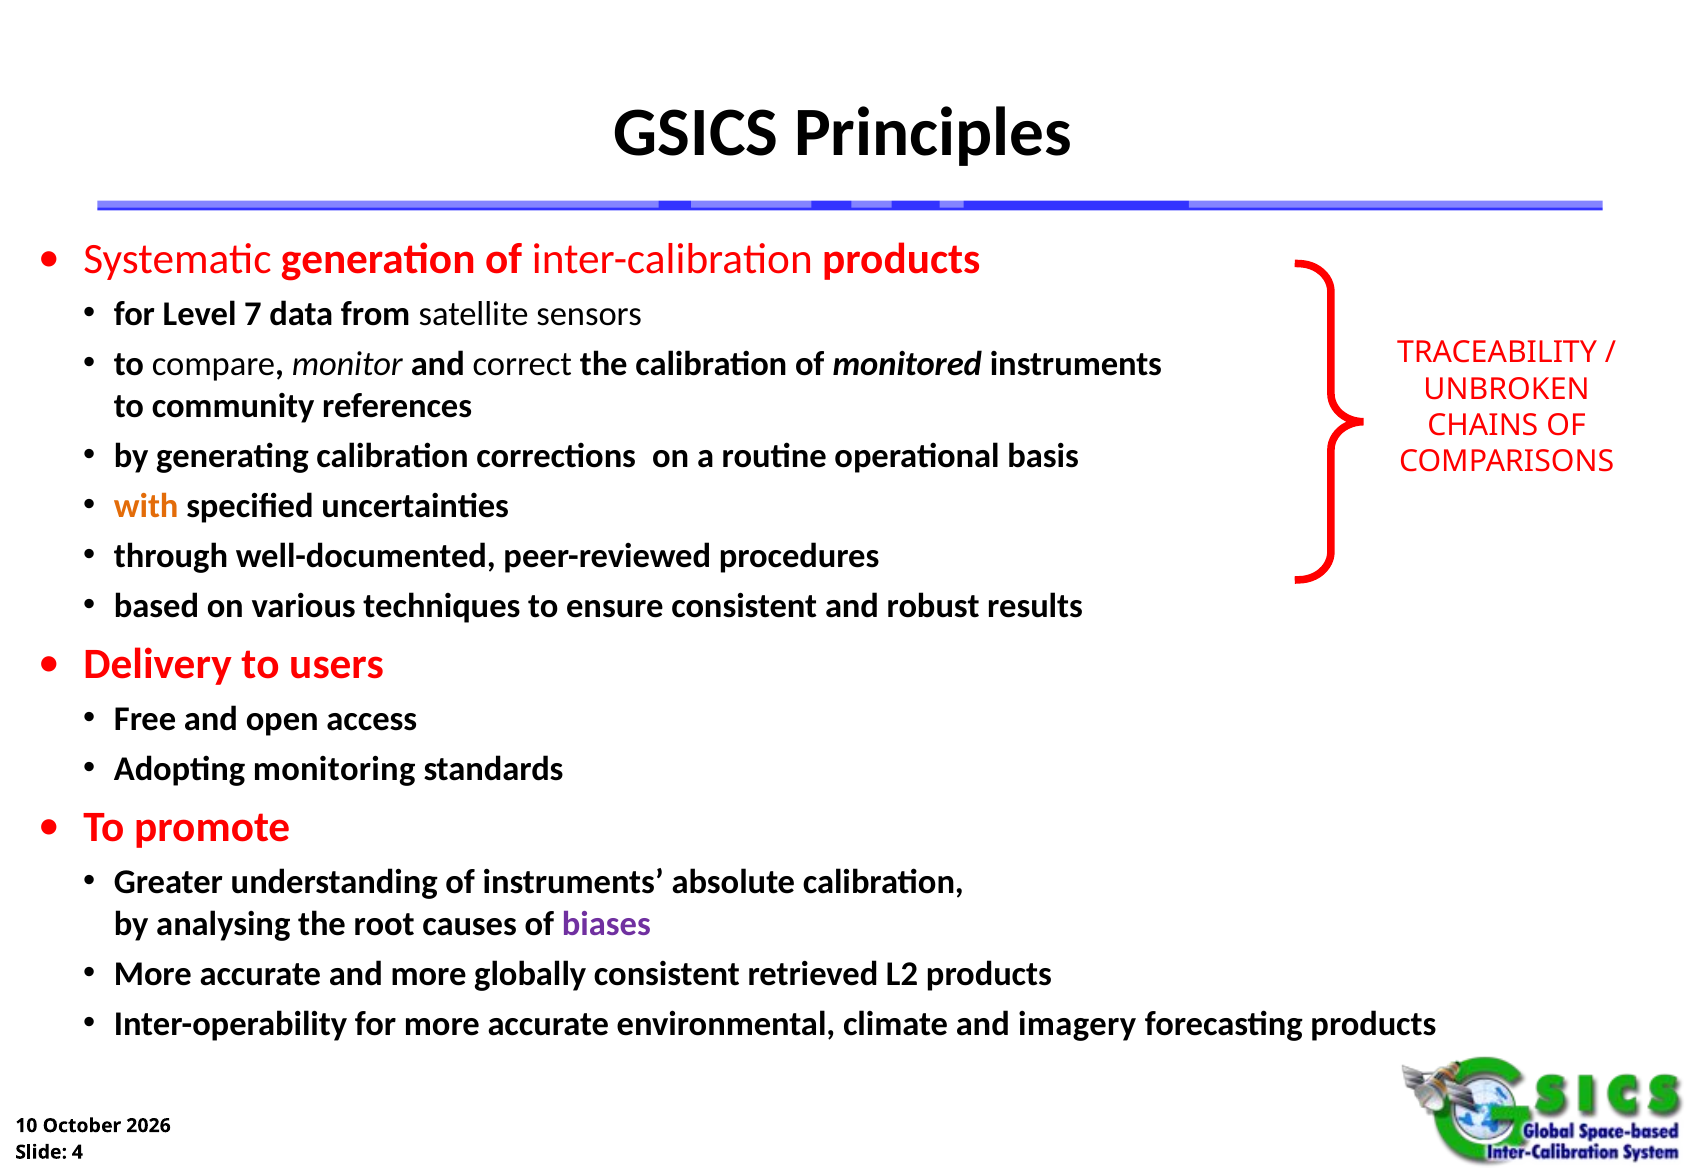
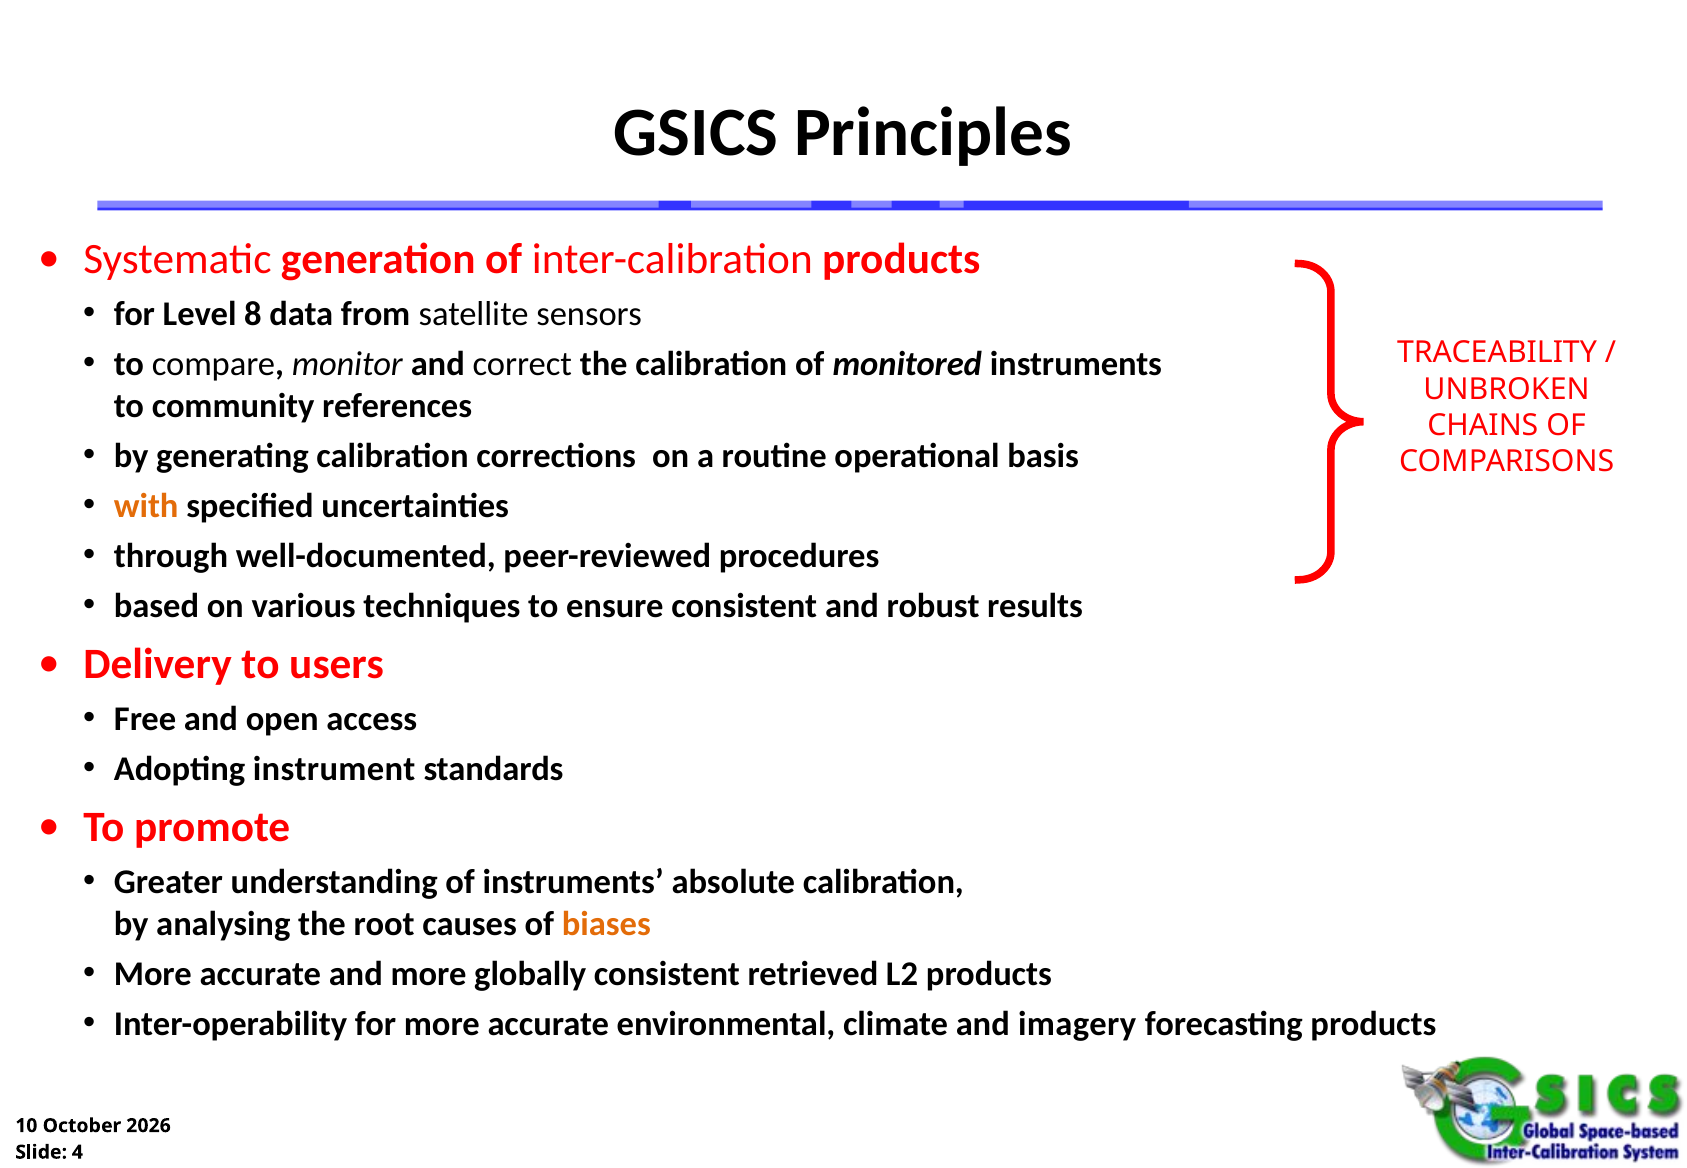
7: 7 -> 8 (253, 314)
monitoring: monitoring -> instrument (334, 769)
biases colour: purple -> orange (606, 924)
